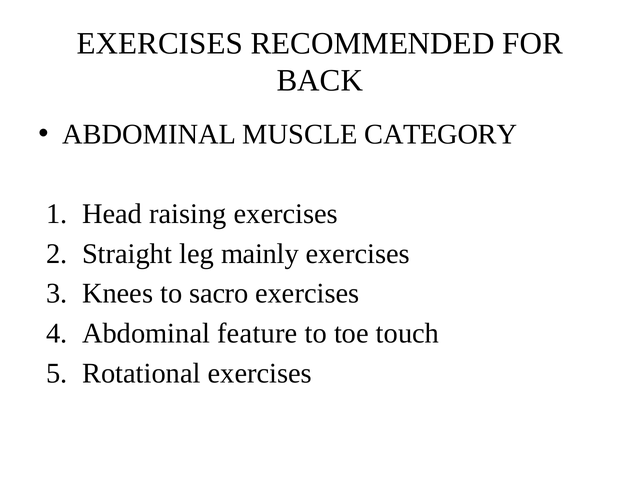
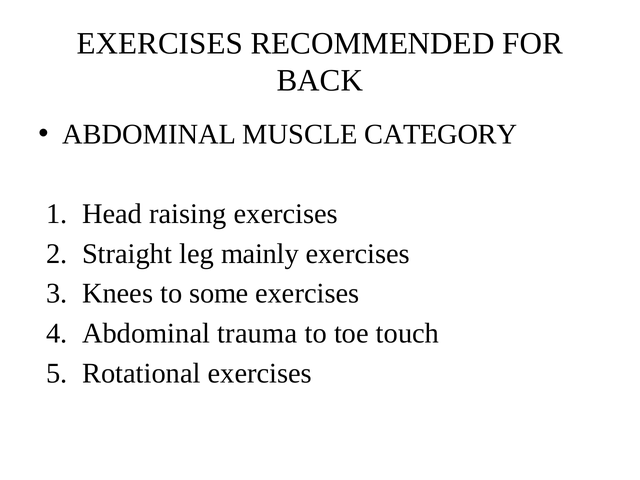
sacro: sacro -> some (219, 294)
feature: feature -> trauma (257, 333)
